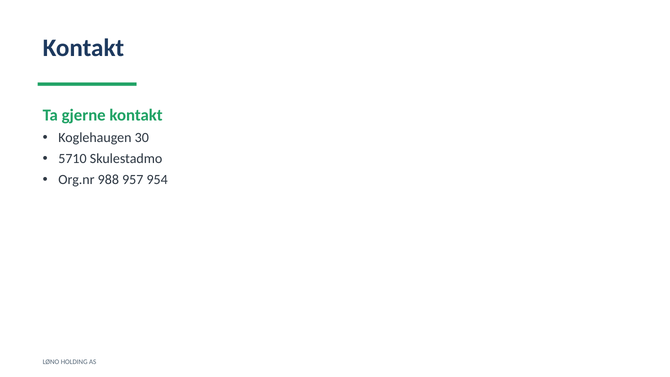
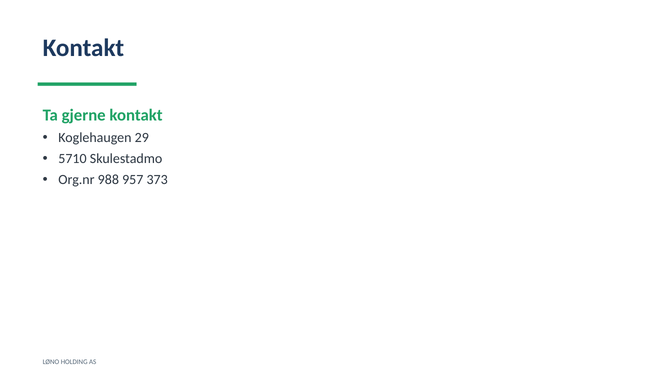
30: 30 -> 29 (142, 138)
954: 954 -> 373 (157, 180)
